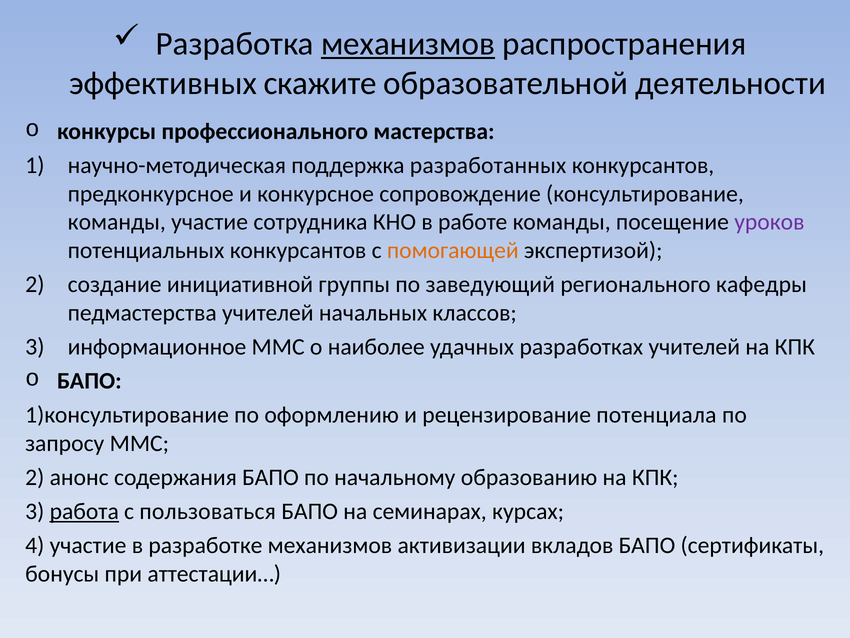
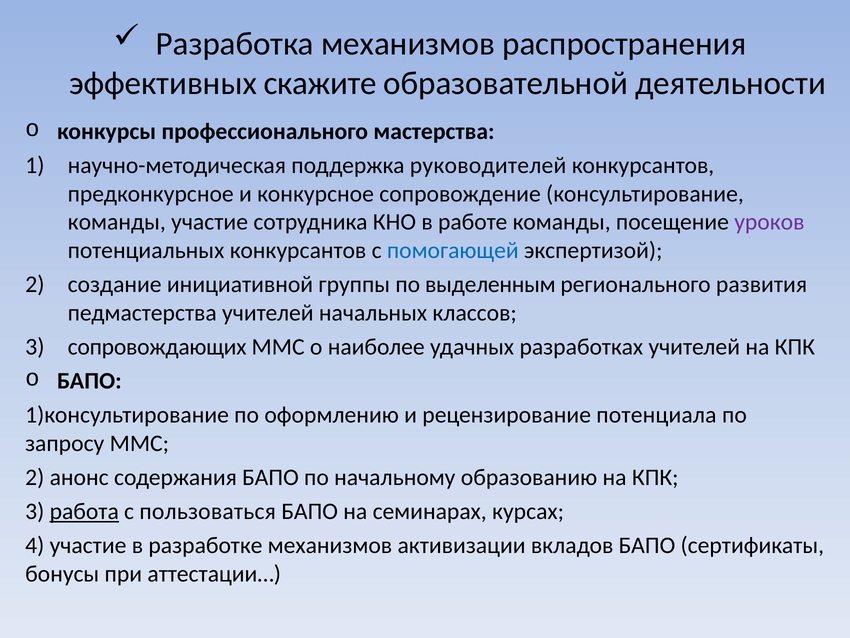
механизмов underline: present -> none (408, 44)
разработанных: разработанных -> руководителей (488, 165)
помогающей colour: orange -> blue (453, 250)
заведующий: заведующий -> выделенным (490, 284)
кафедры: кафедры -> развития (762, 284)
информационное: информационное -> сопровождающих (157, 347)
